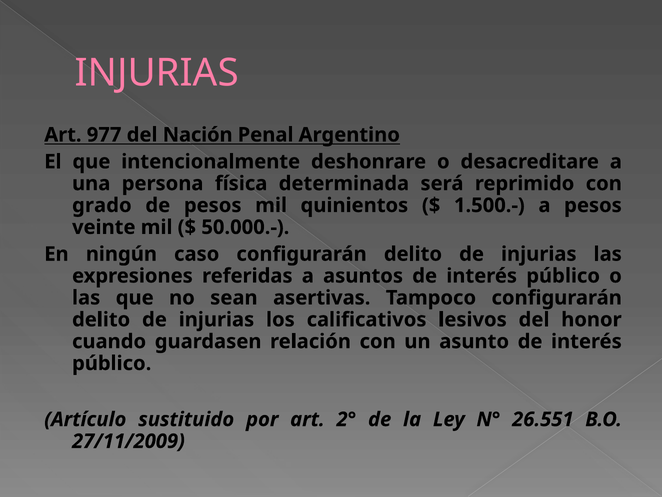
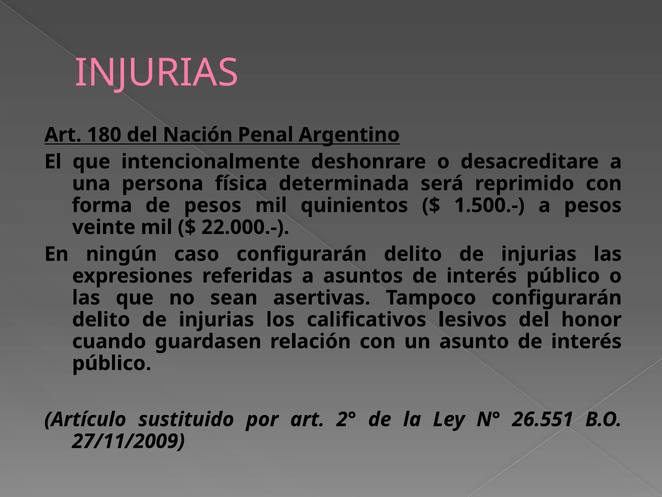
977: 977 -> 180 (104, 135)
grado: grado -> forma (102, 205)
50.000.-: 50.000.- -> 22.000.- (245, 227)
